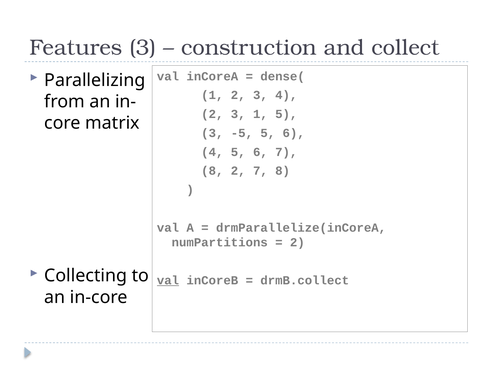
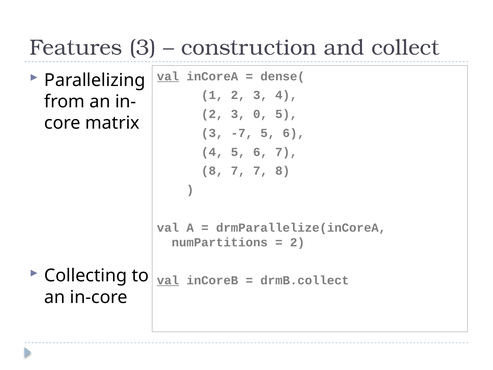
val underline: none -> present (168, 76)
3 1: 1 -> 0 (260, 114)
-5: -5 -> -7 (242, 133)
8 2: 2 -> 7 (238, 171)
